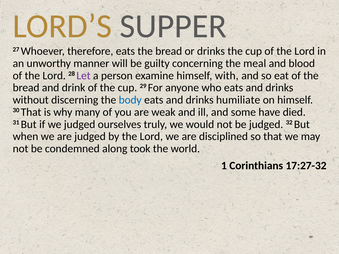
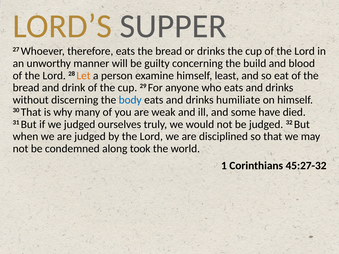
meal: meal -> build (255, 63)
Let colour: purple -> orange (83, 76)
with: with -> least (227, 76)
17:27-32: 17:27-32 -> 45:27-32 (306, 166)
